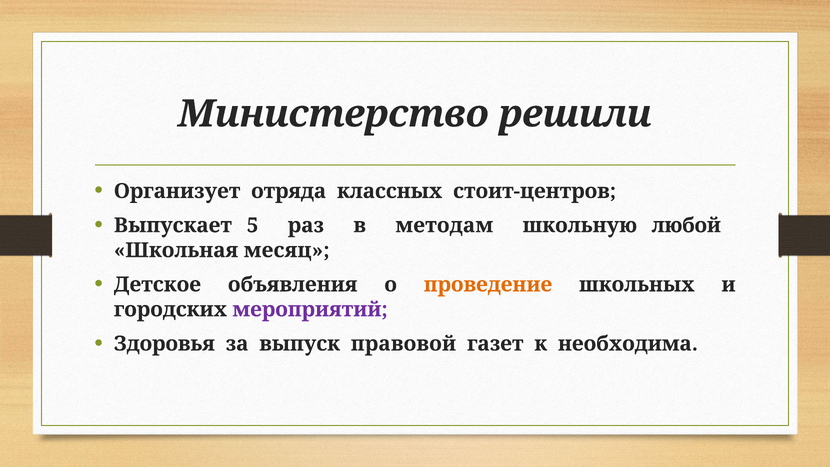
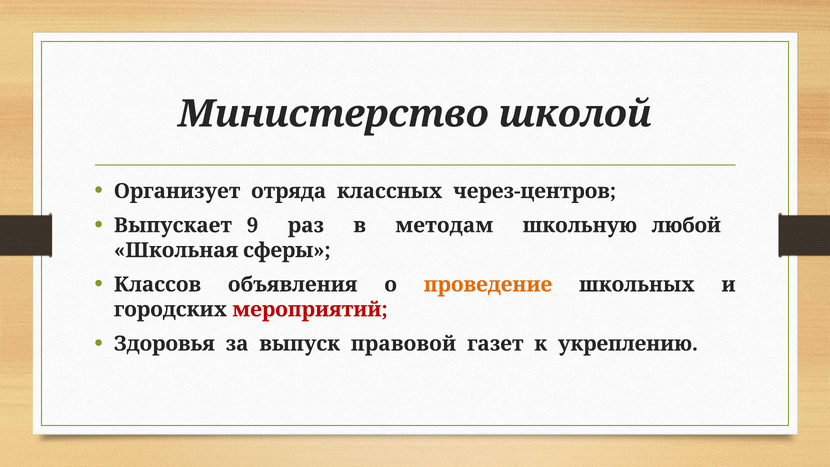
решили: решили -> школой (575, 114)
стоит-центров: стоит-центров -> через-центров (535, 191)
5: 5 -> 9 (252, 225)
месяц: месяц -> сферы (287, 250)
Детское: Детское -> Классов (157, 284)
мероприятий colour: purple -> red (310, 309)
необходима: необходима -> укреплению (628, 344)
